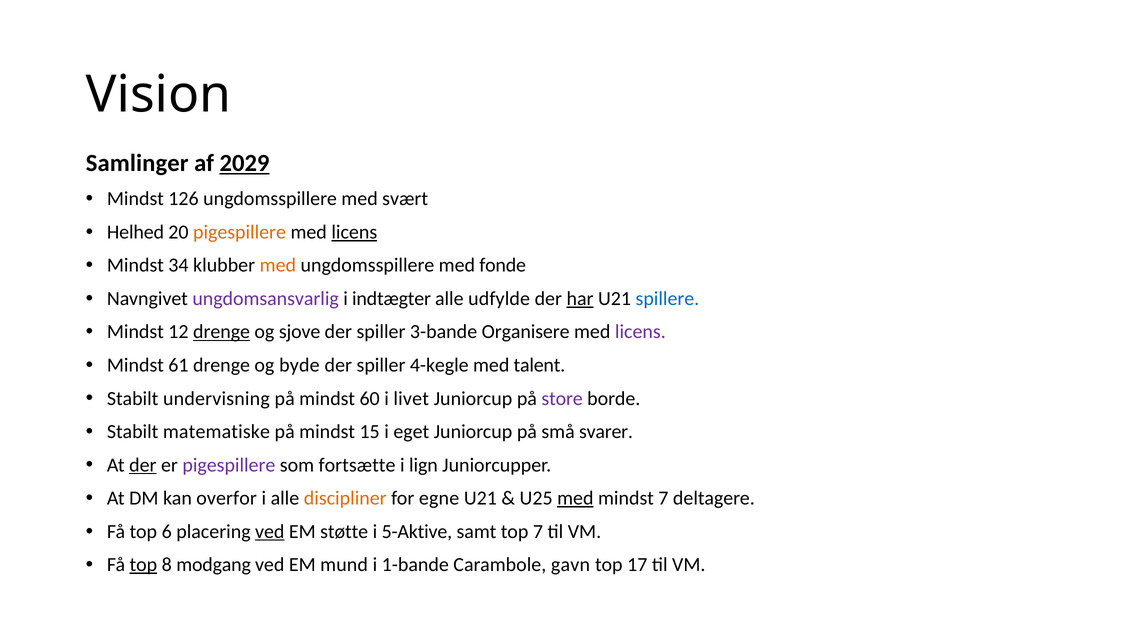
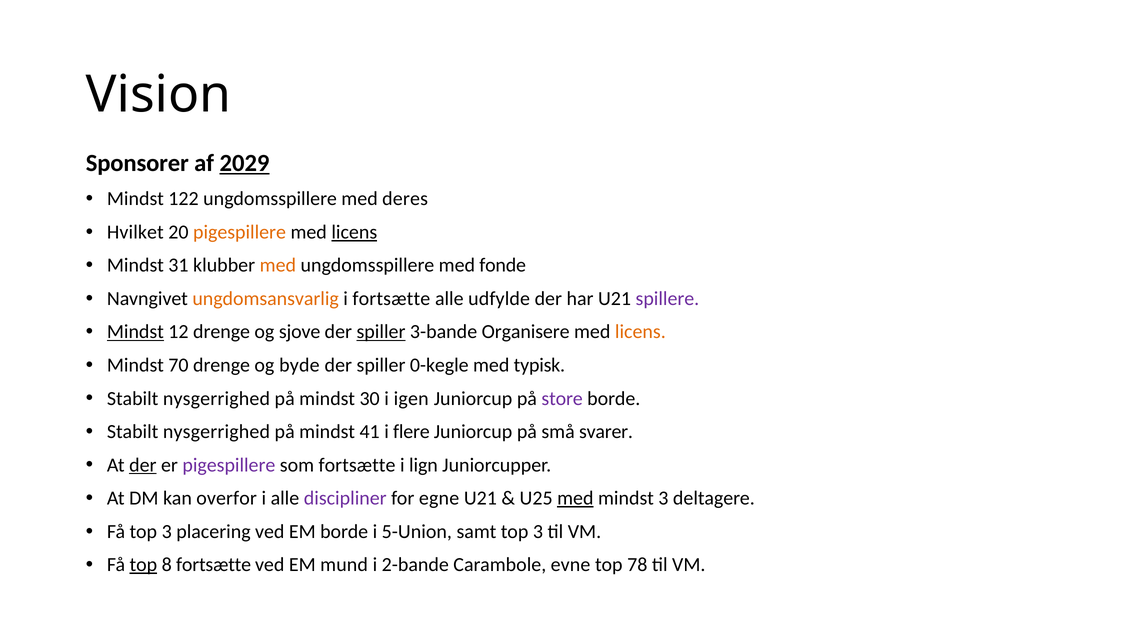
Samlinger: Samlinger -> Sponsorer (137, 163)
126: 126 -> 122 (183, 199)
svært: svært -> deres (405, 199)
Helhed: Helhed -> Hvilket (135, 232)
34: 34 -> 31 (178, 266)
ungdomsansvarlig colour: purple -> orange (266, 299)
i indtægter: indtægter -> fortsætte (391, 299)
har underline: present -> none (580, 299)
spillere colour: blue -> purple (667, 299)
Mindst underline: none -> present (135, 332)
drenge underline: present -> none (222, 332)
spiller underline: none -> present (381, 332)
licens colour: purple -> orange (640, 332)
61: 61 -> 70 (178, 365)
4-kegle: 4-kegle -> 0-kegle (439, 365)
talent: talent -> typisk (539, 365)
undervisning: undervisning -> nysgerrighed (216, 399)
60: 60 -> 30 (370, 399)
livet: livet -> igen (411, 399)
matematiske: matematiske -> nysgerrighed (216, 432)
15: 15 -> 41 (370, 432)
eget: eget -> flere (411, 432)
discipliner colour: orange -> purple (345, 499)
mindst 7: 7 -> 3 (663, 499)
Få top 6: 6 -> 3 (167, 532)
ved underline: present -> none (270, 532)
EM støtte: støtte -> borde (344, 532)
5-Aktive: 5-Aktive -> 5-Union (417, 532)
samt top 7: 7 -> 3 (538, 532)
8 modgang: modgang -> fortsætte (214, 565)
1-bande: 1-bande -> 2-bande (415, 565)
gavn: gavn -> evne (571, 565)
17: 17 -> 78 (637, 565)
